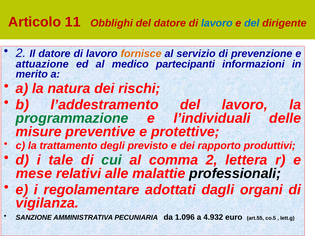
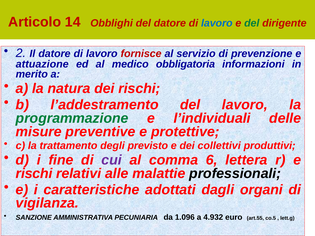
11: 11 -> 14 (73, 22)
del colour: blue -> green (252, 23)
fornisce colour: orange -> red (141, 54)
partecipanti: partecipanti -> obbligatoria (185, 64)
rapporto: rapporto -> collettivi (219, 146)
tale: tale -> fine (61, 160)
cui colour: green -> purple (112, 160)
comma 2: 2 -> 6 (212, 160)
mese: mese -> rischi (34, 174)
regolamentare: regolamentare -> caratteristiche (92, 190)
